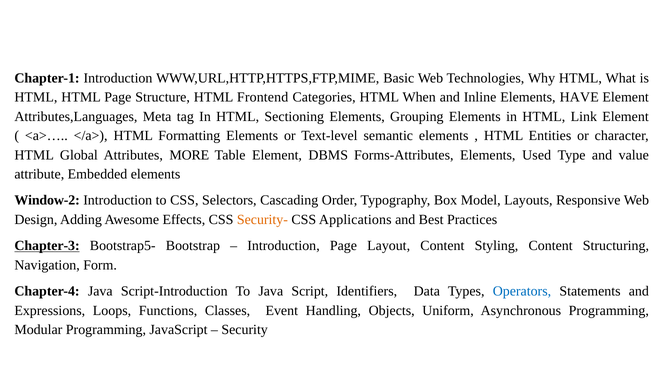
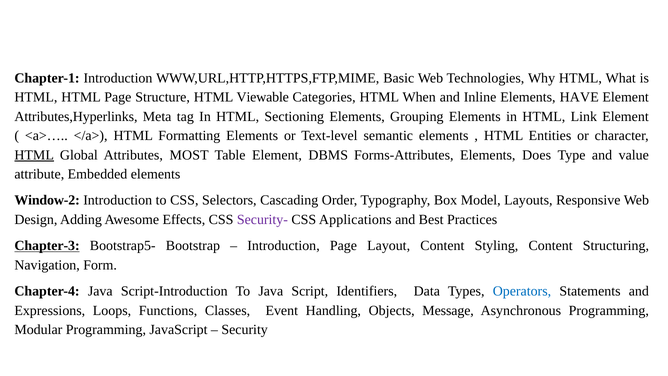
Frontend: Frontend -> Viewable (263, 97)
Attributes,Languages: Attributes,Languages -> Attributes,Hyperlinks (76, 116)
HTML underline: none -> present (34, 155)
MORE: MORE -> MOST (189, 155)
Used: Used -> Does (537, 155)
Security- colour: orange -> purple (262, 219)
Uniform: Uniform -> Message (448, 310)
